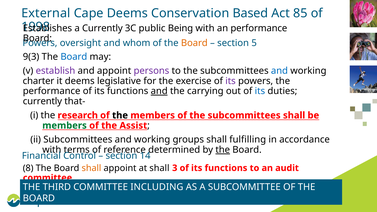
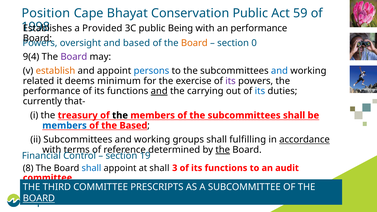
External: External -> Position (46, 13)
Cape Deems: Deems -> Bhayat (127, 13)
Conservation Based: Based -> Public (250, 13)
85: 85 -> 59 (300, 13)
a Currently: Currently -> Provided (102, 28)
and whom: whom -> based (137, 43)
5: 5 -> 0 (254, 43)
9(3: 9(3 -> 9(4 (31, 57)
Board colour: blue -> purple (74, 57)
establish colour: purple -> orange (55, 71)
persons colour: purple -> blue (151, 71)
charter: charter -> related (38, 81)
legislative: legislative -> minimum (119, 81)
research: research -> treasury (78, 115)
members colour: green -> blue (65, 126)
the Assist: Assist -> Based (133, 126)
accordance underline: none -> present (305, 140)
14: 14 -> 19 (145, 156)
shall colour: orange -> blue (91, 168)
INCLUDING: INCLUDING -> PRESCRIPTS (157, 187)
BOARD underline: none -> present (39, 198)
